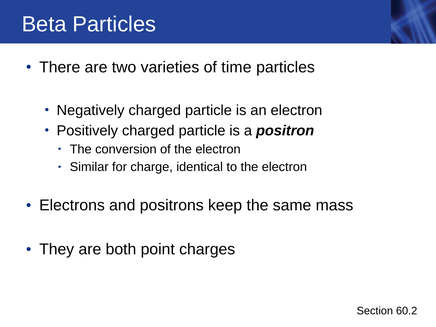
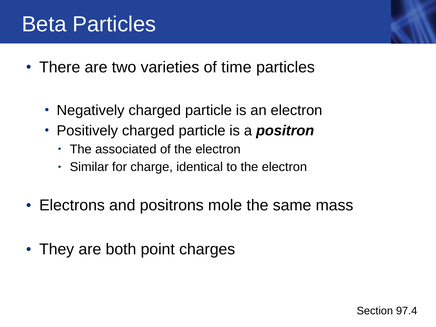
conversion: conversion -> associated (126, 149)
keep: keep -> mole (225, 205)
60.2: 60.2 -> 97.4 (407, 311)
